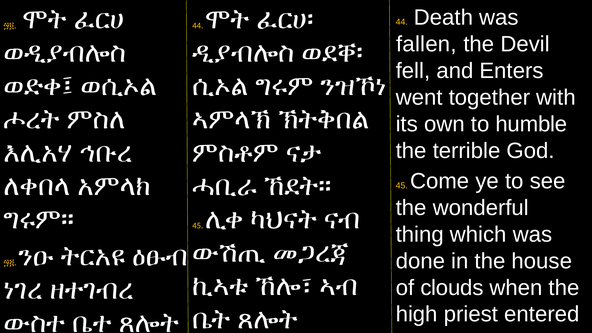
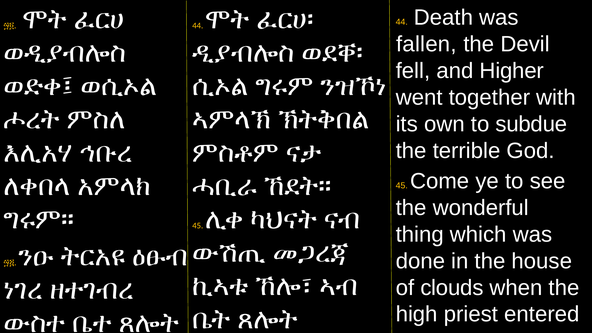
Enters: Enters -> Higher (512, 71)
humble: humble -> subdue (531, 124)
